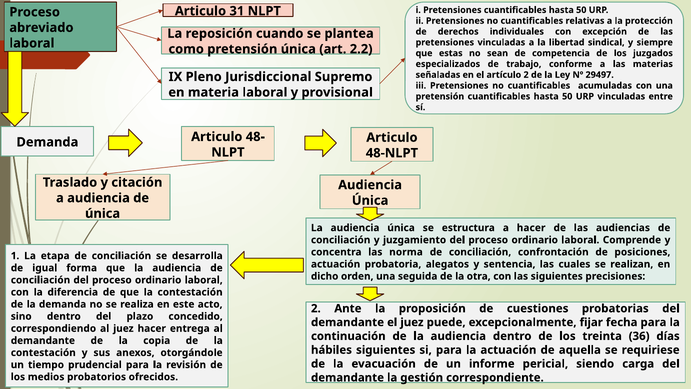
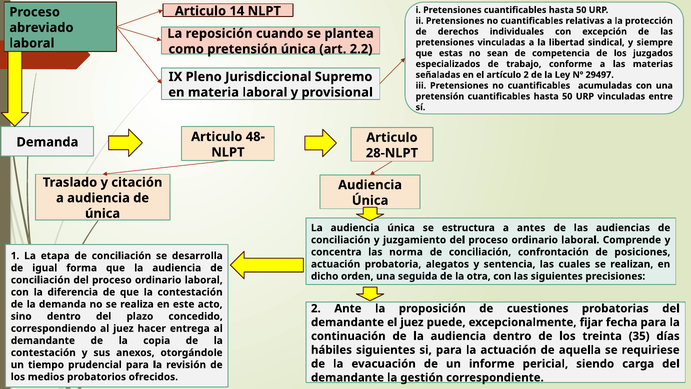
31: 31 -> 14 (237, 11)
48-NLPT: 48-NLPT -> 28-NLPT (392, 153)
a hacer: hacer -> antes (531, 228)
36: 36 -> 35 (639, 336)
